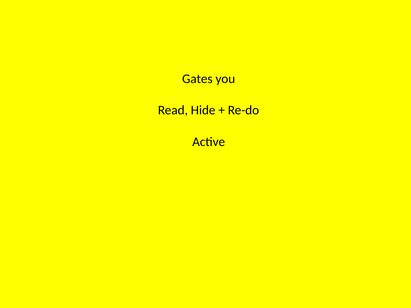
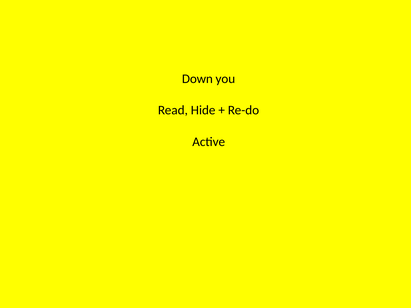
Gates: Gates -> Down (197, 79)
